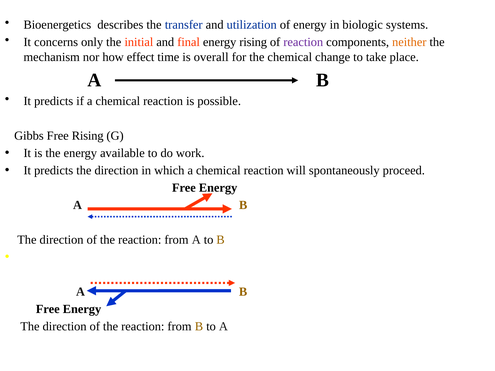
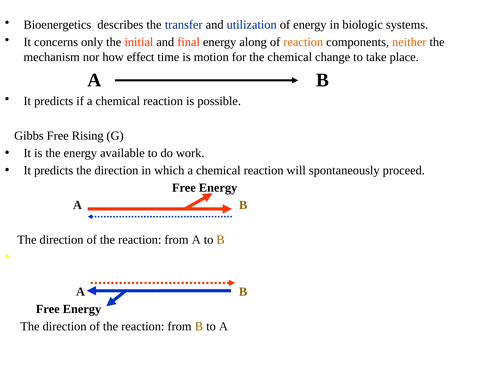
energy rising: rising -> along (253, 42)
reaction colour: purple -> orange (303, 42)
overall: overall -> motion (211, 57)
